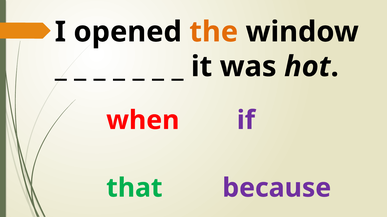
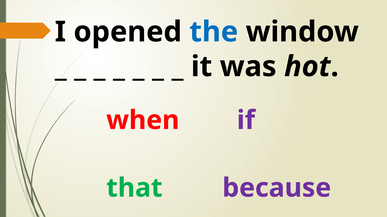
the colour: orange -> blue (214, 32)
